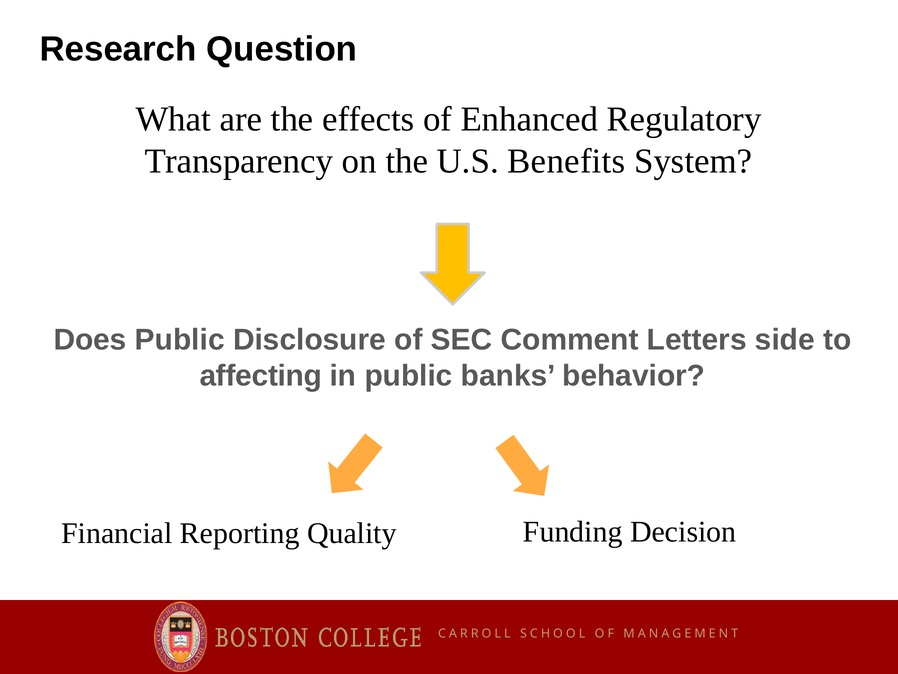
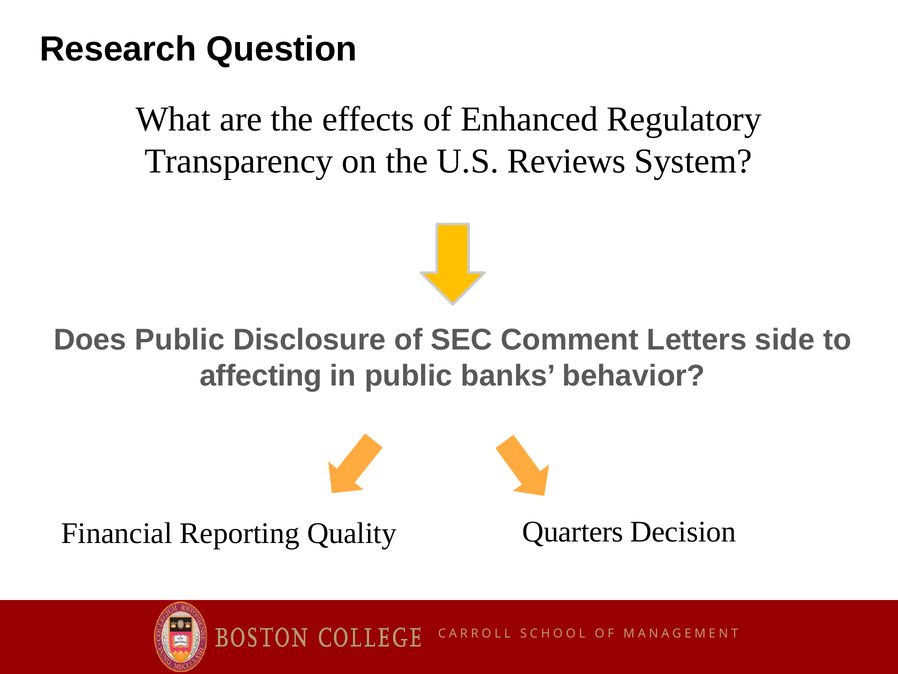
Benefits: Benefits -> Reviews (567, 161)
Funding: Funding -> Quarters (573, 531)
